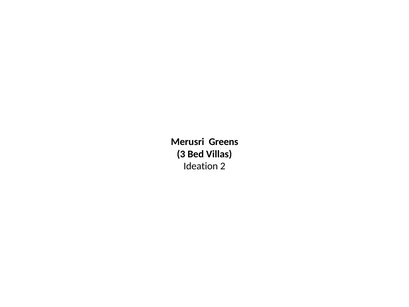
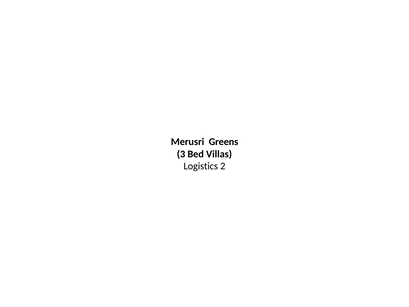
Ideation: Ideation -> Logistics (201, 166)
